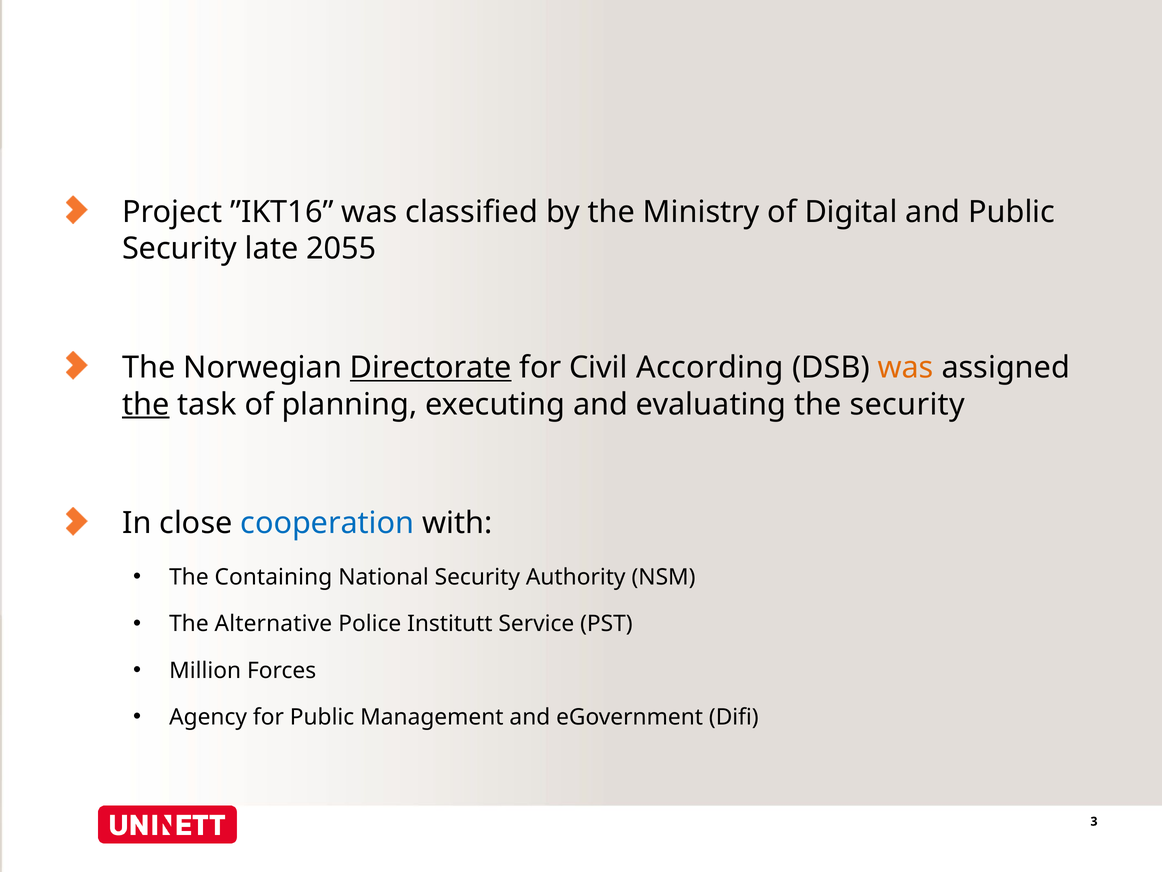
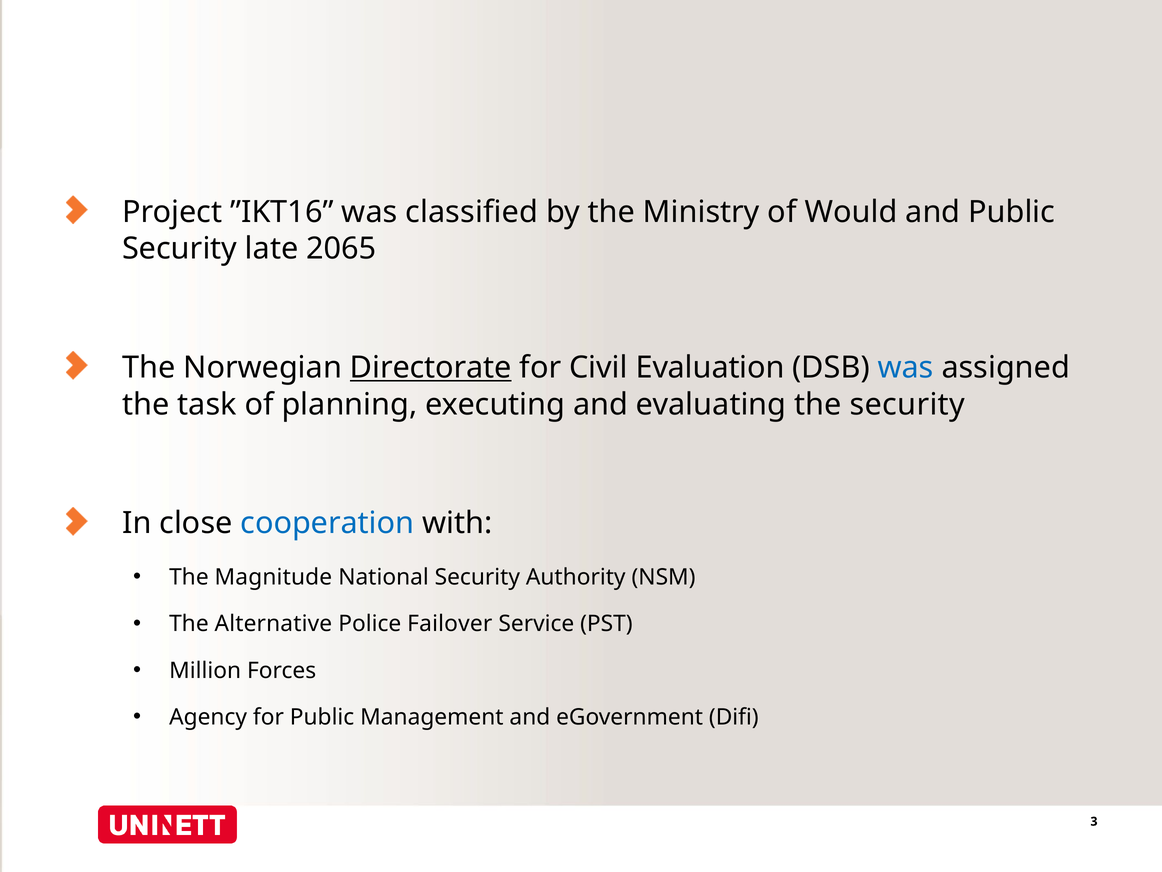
Digital: Digital -> Would (851, 212)
2055: 2055 -> 2065 (341, 249)
According: According -> Evaluation (710, 367)
was colour: orange -> blue (906, 367)
the underline: present -> none (146, 404)
Containing: Containing -> Magnitude (273, 577)
Institutt: Institutt -> Failover (450, 624)
